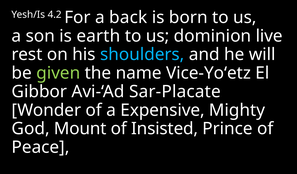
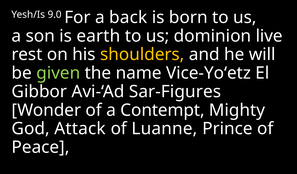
4.2: 4.2 -> 9.0 (55, 15)
shoulders colour: light blue -> yellow (142, 54)
Sar-Placate: Sar-Placate -> Sar-Figures (175, 92)
Expensive: Expensive -> Contempt (163, 110)
Mount: Mount -> Attack (80, 129)
Insisted: Insisted -> Luanne (164, 129)
